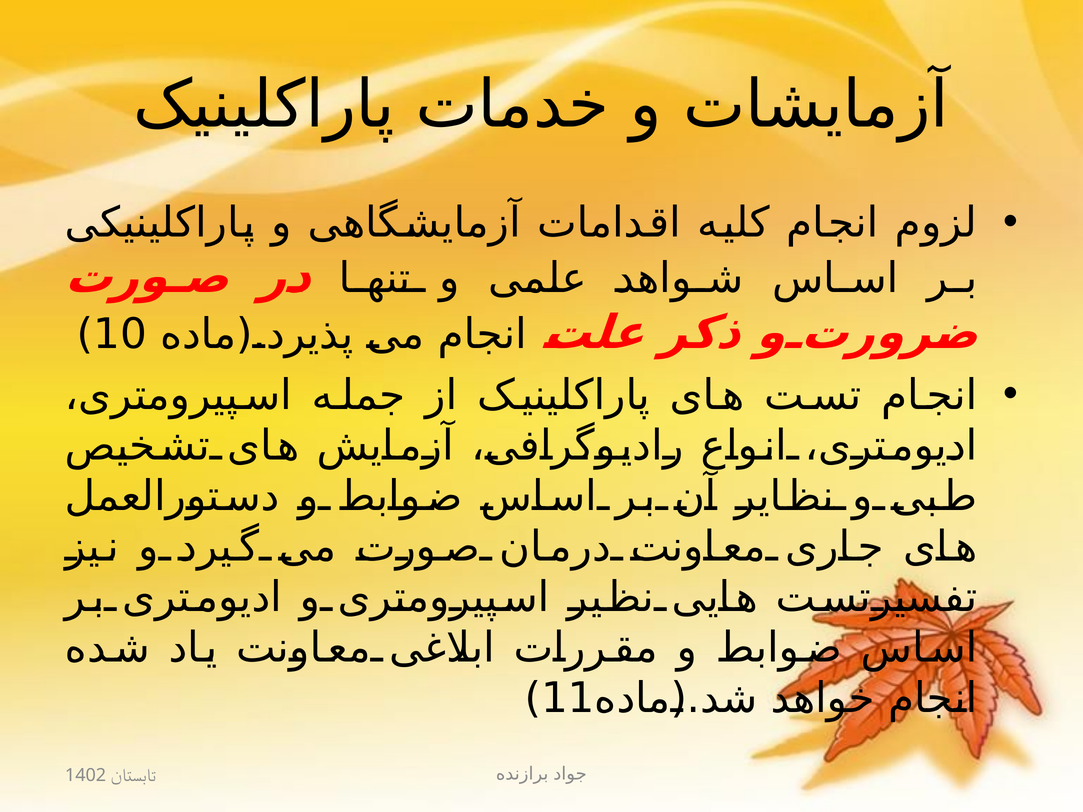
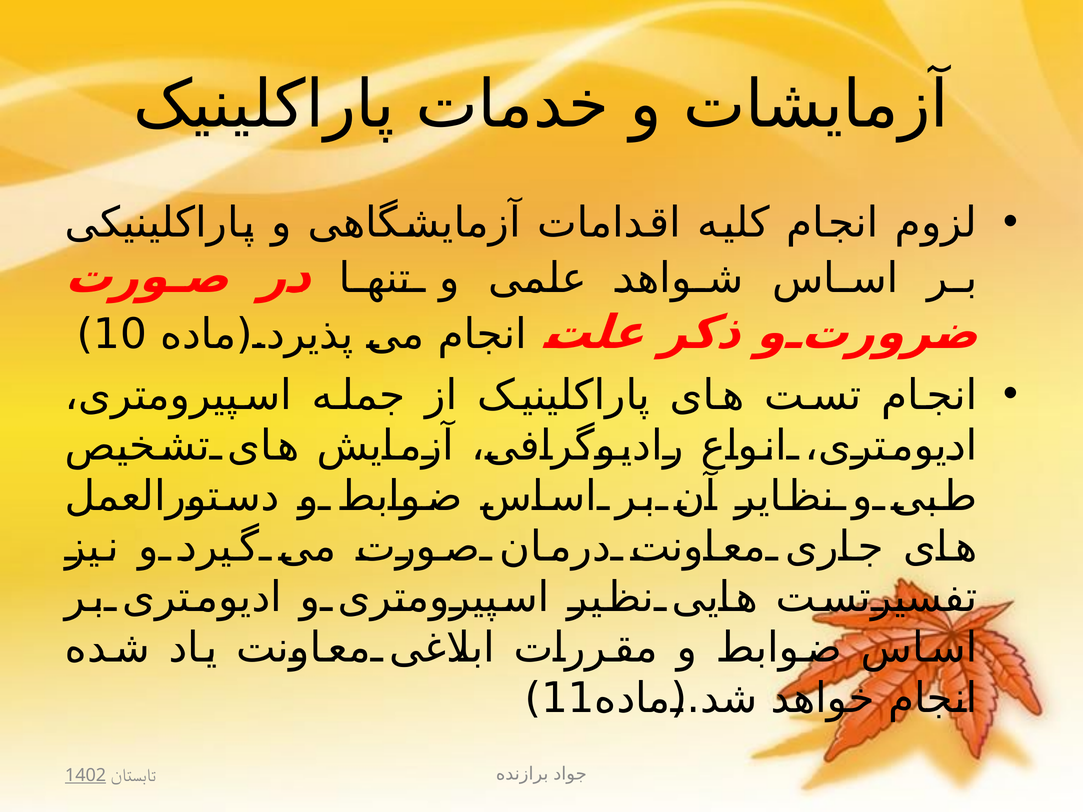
1402 underline: none -> present (86, 776)
